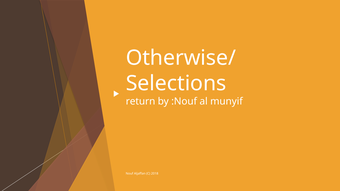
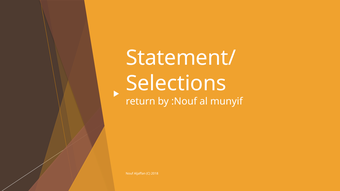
Otherwise/: Otherwise/ -> Statement/ (181, 58)
